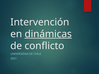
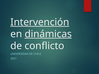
Intervención underline: none -> present (40, 22)
